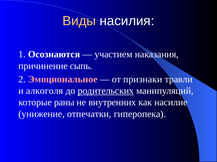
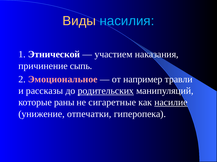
насилия colour: white -> light blue (127, 21)
Осознаются: Осознаются -> Этнической (54, 55)
признаки: признаки -> например (143, 80)
алкоголя: алкоголя -> рассказы (45, 91)
внутренних: внутренних -> сигаретные (112, 103)
насилие underline: none -> present (171, 103)
